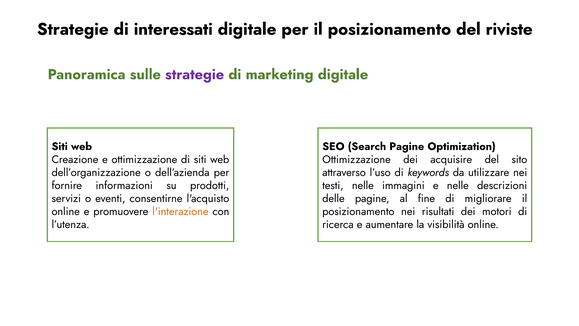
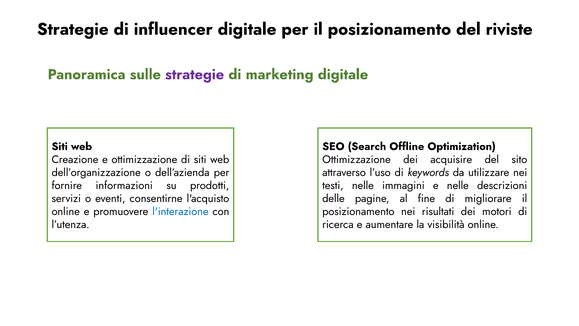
interessati: interessati -> influencer (173, 29)
Search Pagine: Pagine -> Offline (407, 146)
l'interazione colour: orange -> blue (180, 211)
